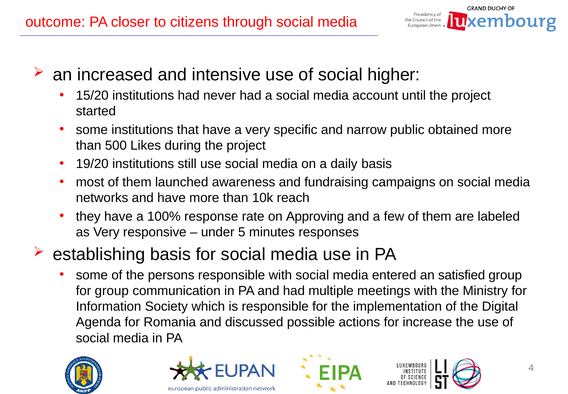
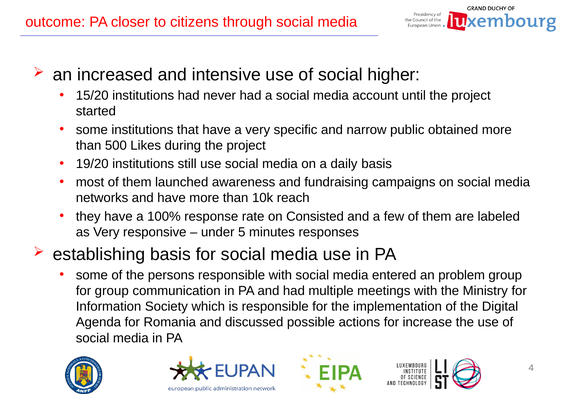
Approving: Approving -> Consisted (315, 216)
satisfied: satisfied -> problem (462, 274)
